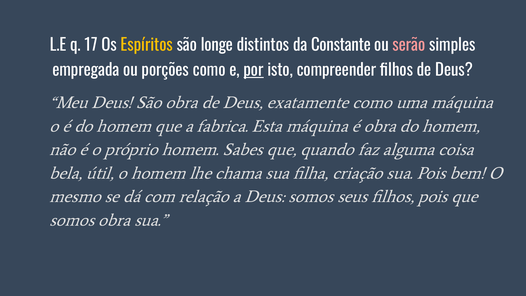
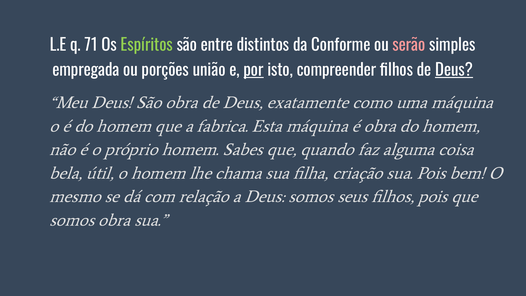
17: 17 -> 71 (91, 45)
Espíritos colour: yellow -> light green (147, 45)
longe: longe -> entre (217, 45)
Constante: Constante -> Conforme (341, 45)
porções como: como -> união (209, 70)
Deus underline: none -> present (454, 70)
